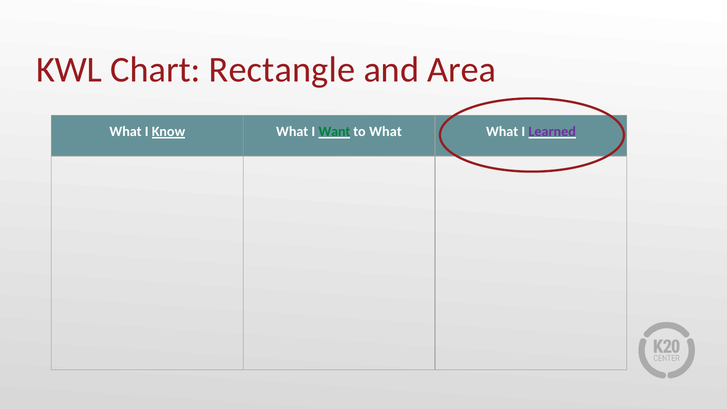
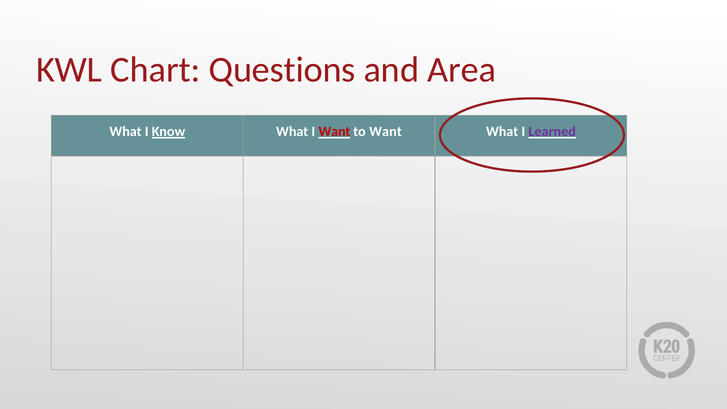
Rectangle: Rectangle -> Questions (282, 70)
Want colour: green -> red (334, 131)
to What: What -> Want (385, 131)
